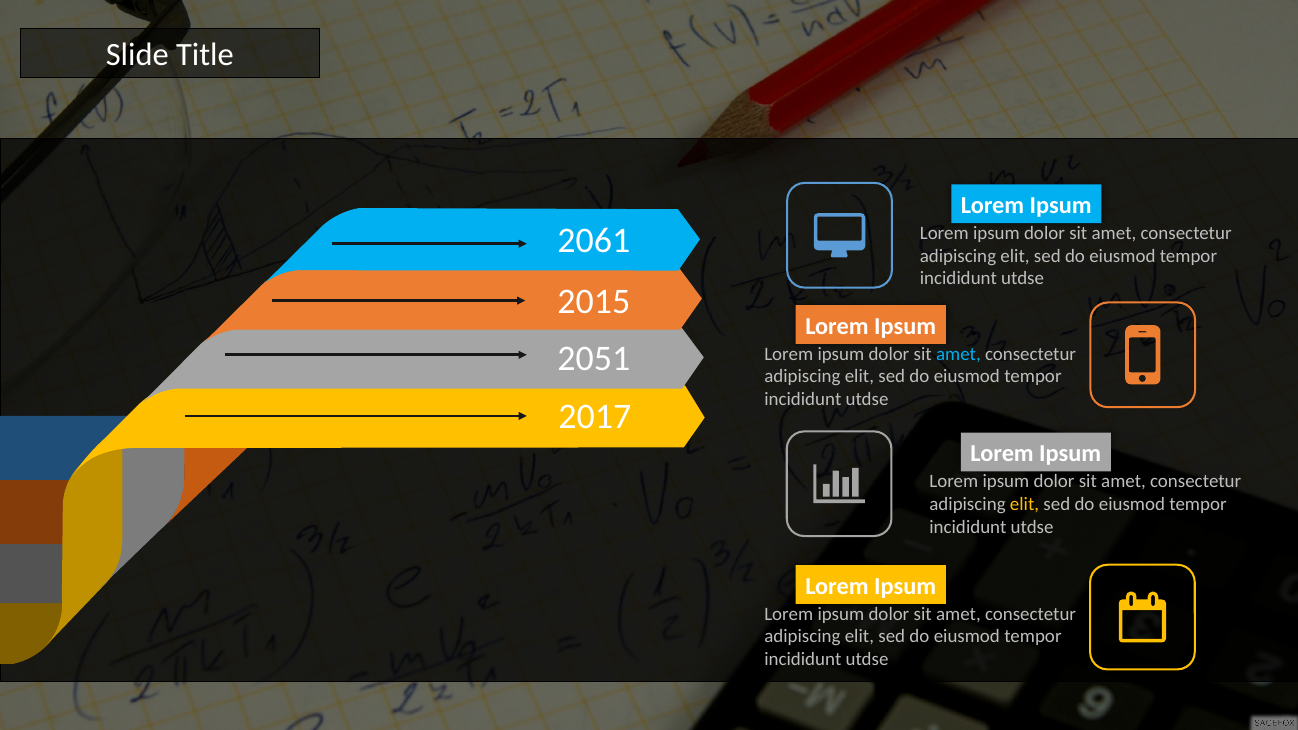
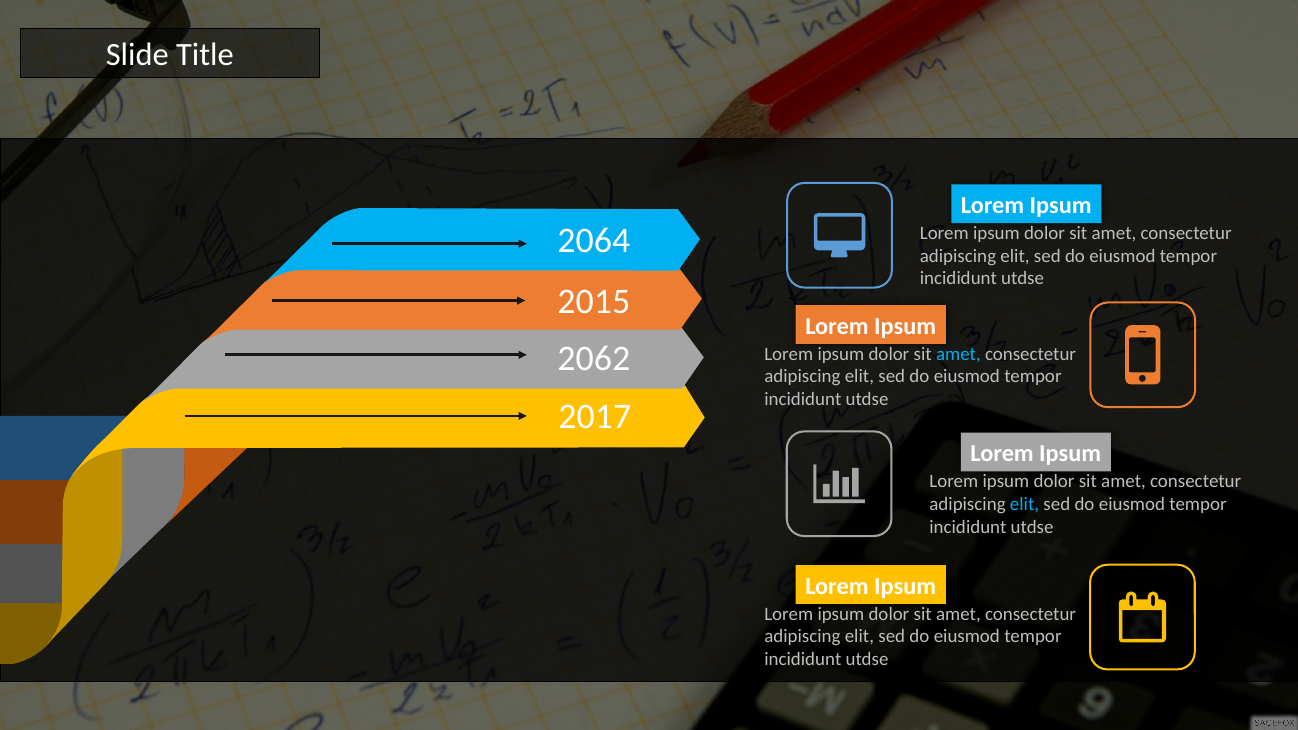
2061: 2061 -> 2064 (594, 240)
2051: 2051 -> 2062 (594, 359)
elit colour: yellow -> light blue (1025, 504)
